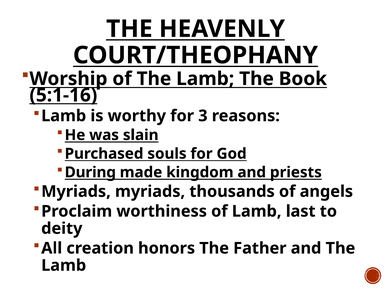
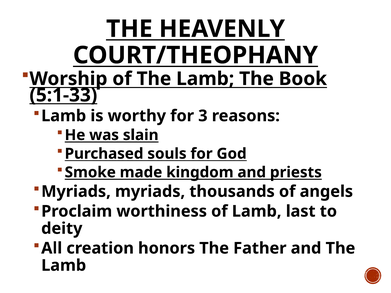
5:1-16: 5:1-16 -> 5:1-33 (63, 95)
During: During -> Smoke (90, 172)
